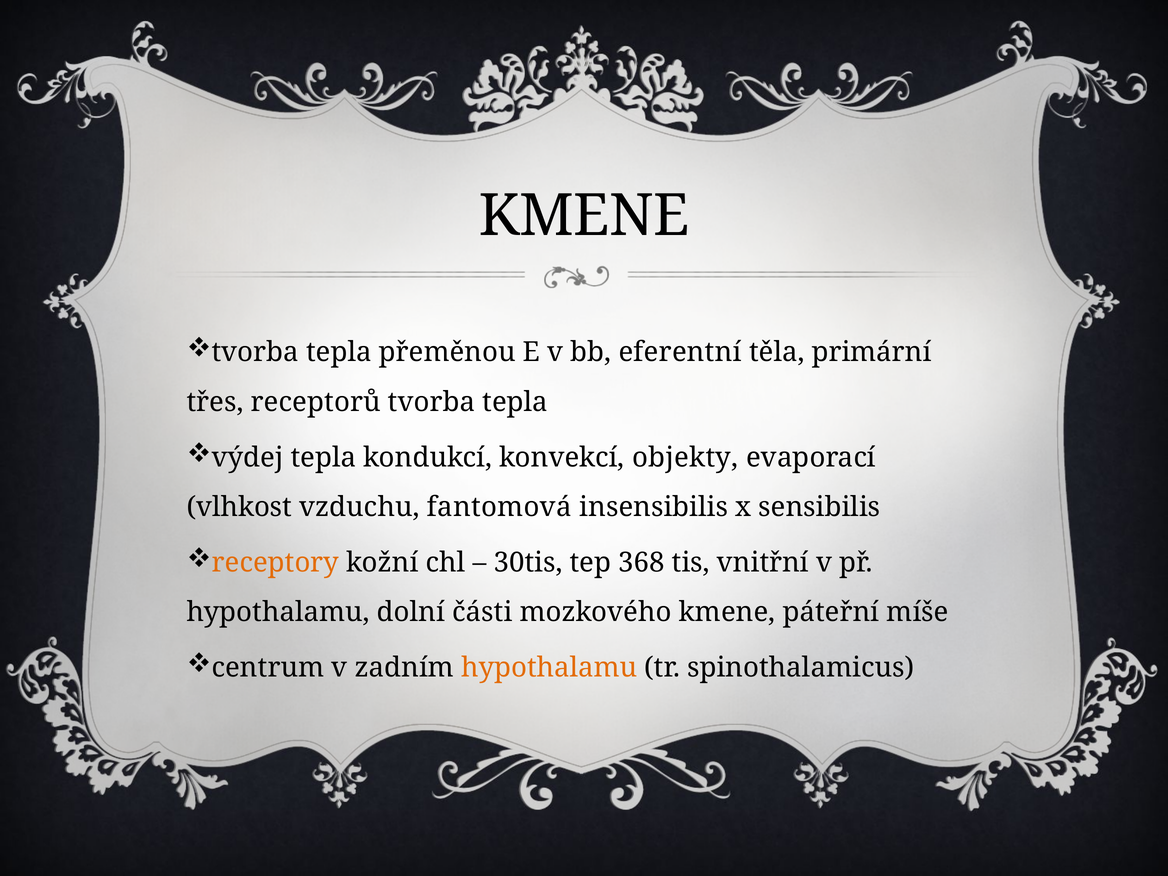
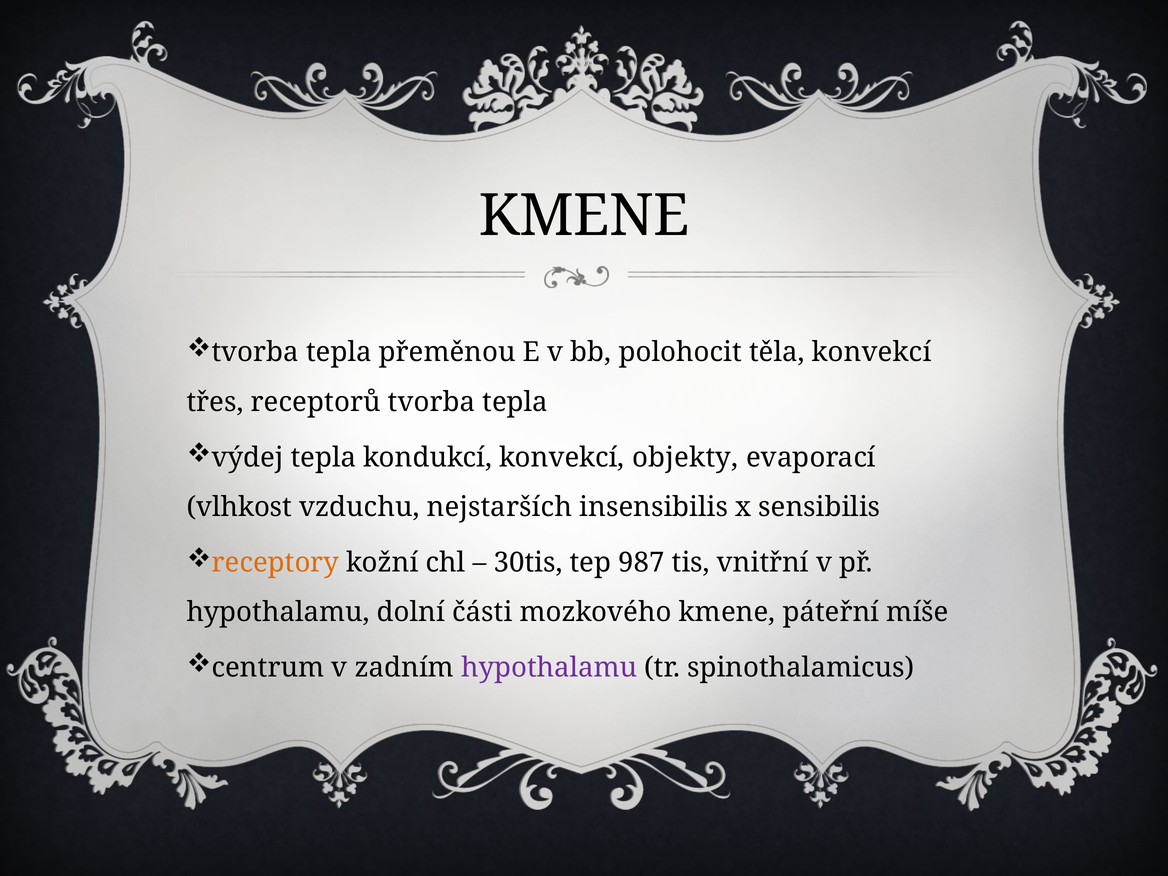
eferentní: eferentní -> polohocit (680, 352)
těla primární: primární -> konvekcí (872, 352)
fantomová: fantomová -> nejstarších (499, 507)
368: 368 -> 987 (641, 563)
hypothalamu colour: orange -> purple (549, 668)
